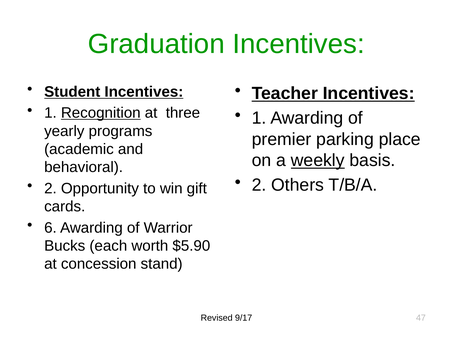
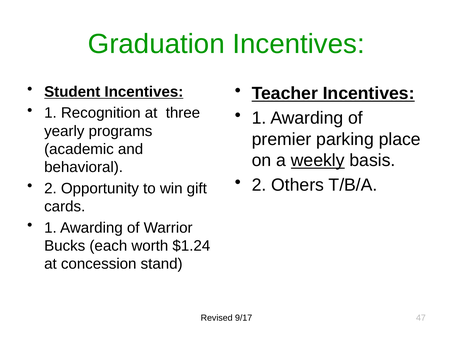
Recognition underline: present -> none (101, 113)
6: 6 -> 1 (50, 228)
$5.90: $5.90 -> $1.24 (191, 246)
